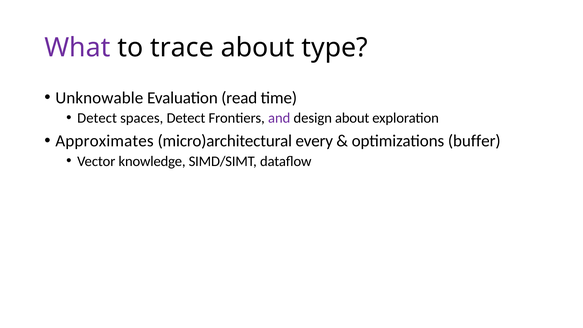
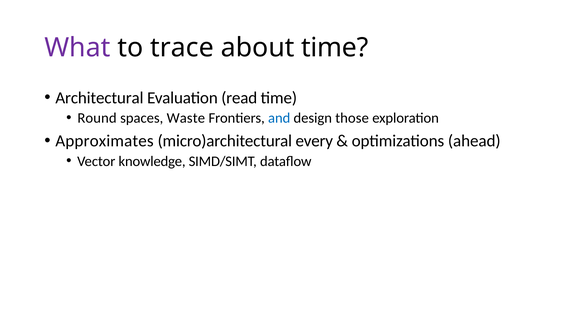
about type: type -> time (335, 48)
Unknowable: Unknowable -> Architectural (99, 98)
Detect: Detect -> Round (97, 118)
spaces Detect: Detect -> Waste (186, 118)
and colour: purple -> blue (279, 118)
design about: about -> those (352, 118)
buffer: buffer -> ahead (474, 141)
